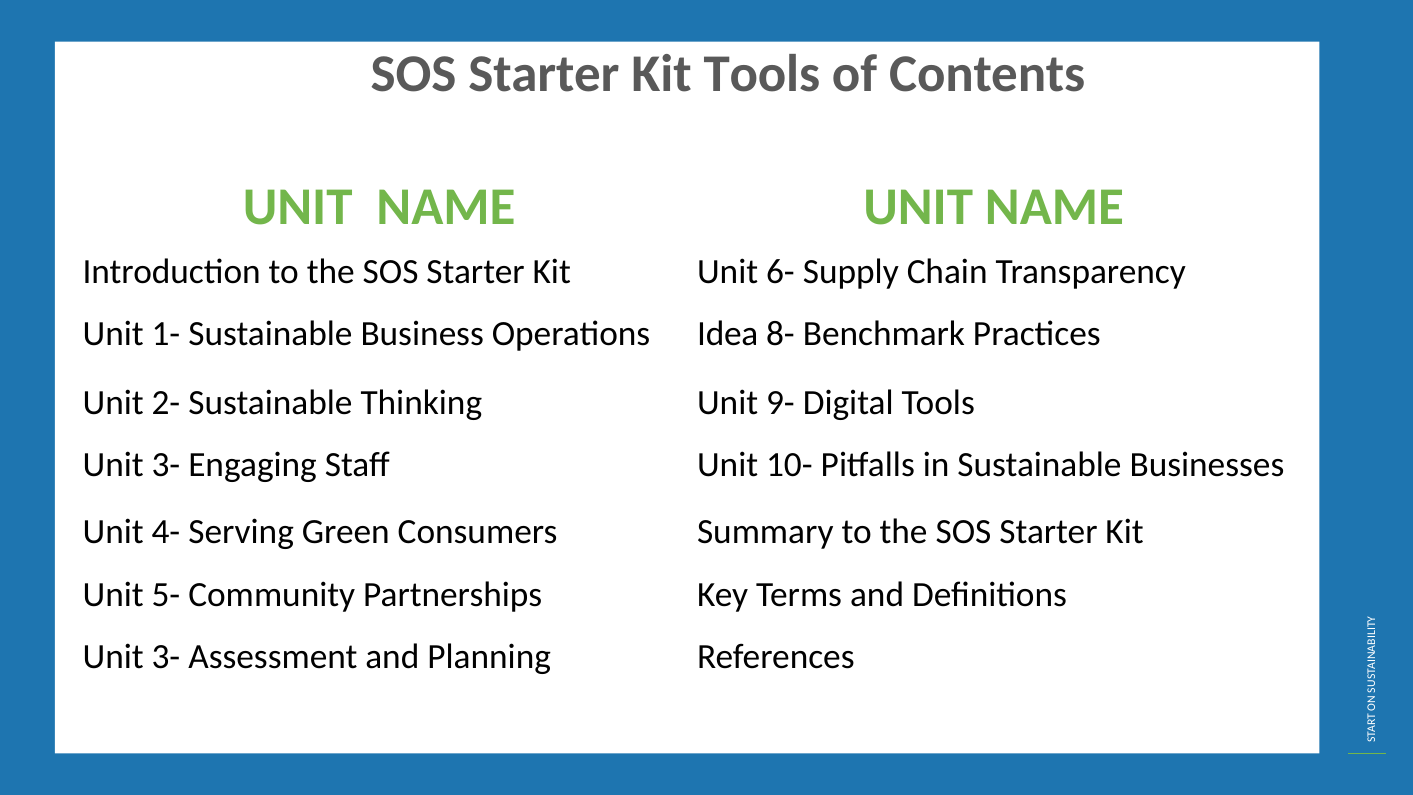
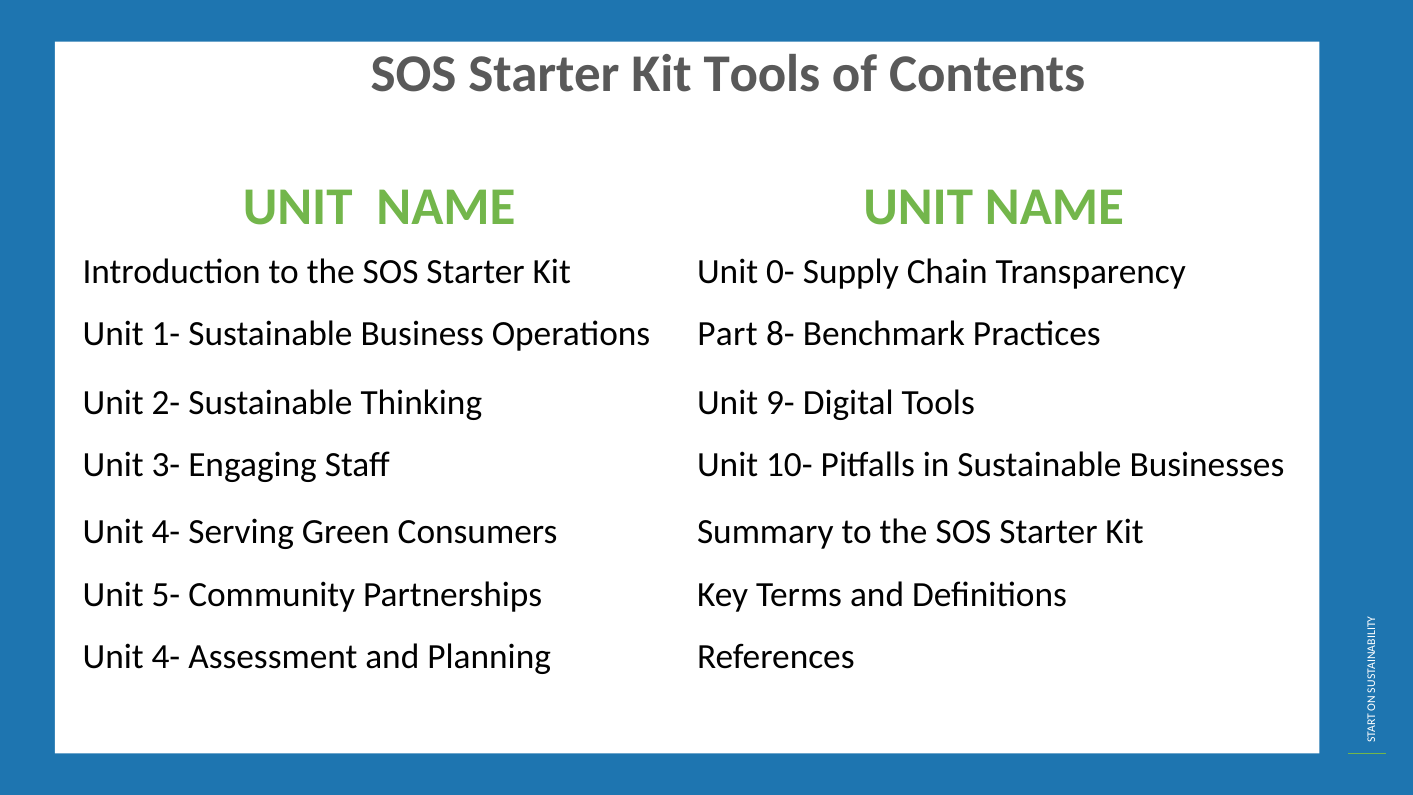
6-: 6- -> 0- (780, 272)
Idea: Idea -> Part (727, 334)
3-: 3- -> 4- (166, 657)
